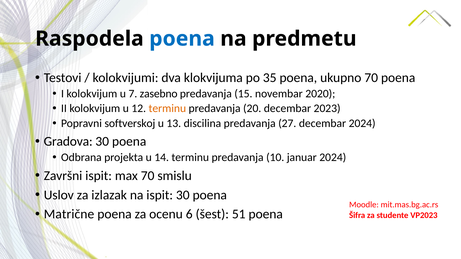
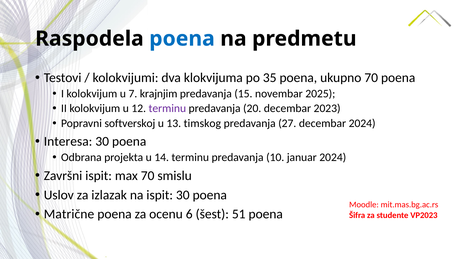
zasebno: zasebno -> krajnjim (159, 94)
2020: 2020 -> 2025 (320, 94)
terminu colour: orange -> purple (167, 109)
discilina: discilina -> timskog (202, 123)
Gradova: Gradova -> Interesa (68, 142)
